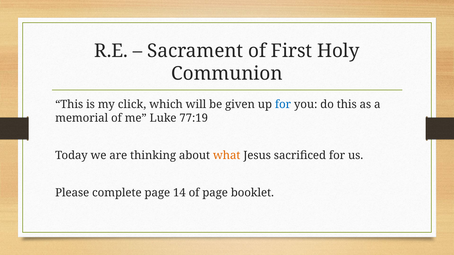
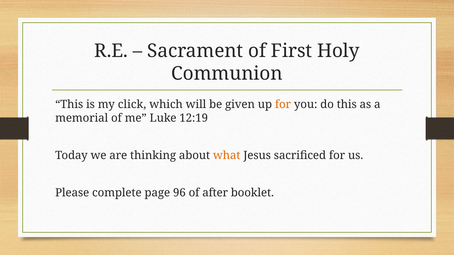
for colour: blue -> orange (283, 105)
77:19: 77:19 -> 12:19 (194, 118)
14: 14 -> 96 (179, 193)
of page: page -> after (215, 193)
